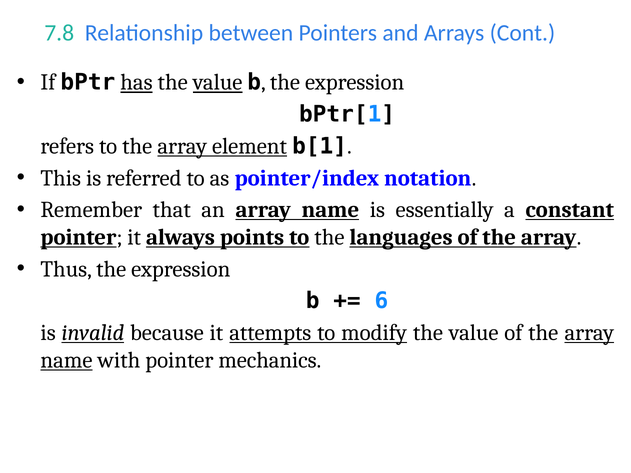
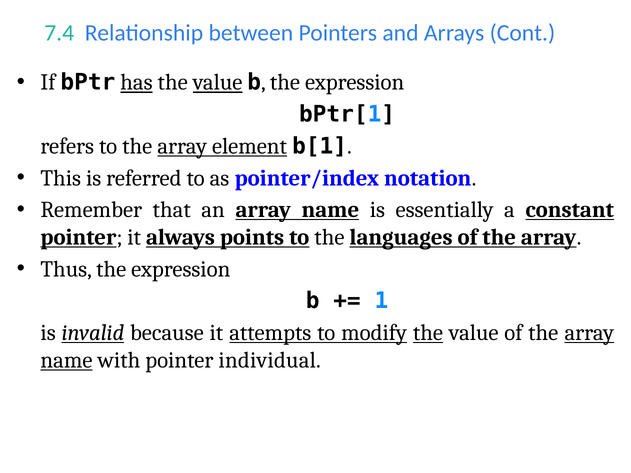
7.8: 7.8 -> 7.4 (59, 33)
6: 6 -> 1 (381, 301)
the underline: none -> present (428, 333)
mechanics: mechanics -> individual (270, 360)
